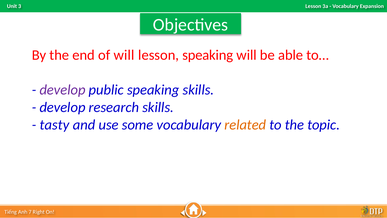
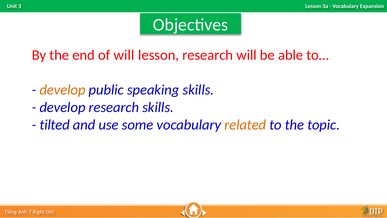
lesson speaking: speaking -> research (208, 55)
develop colour: purple -> orange (63, 90)
tasty: tasty -> tilted (55, 125)
